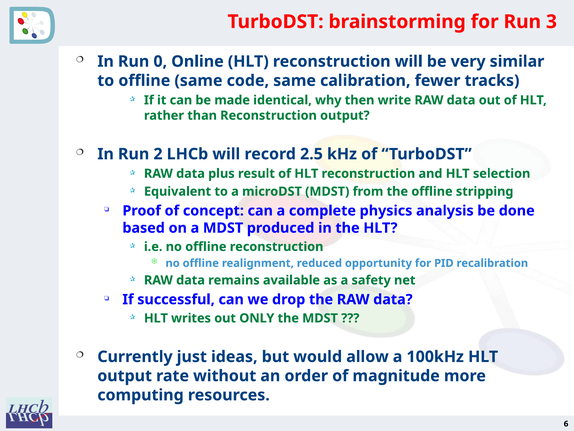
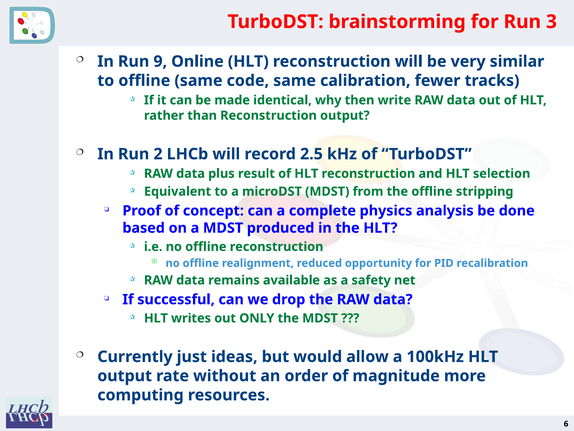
0: 0 -> 9 (160, 61)
